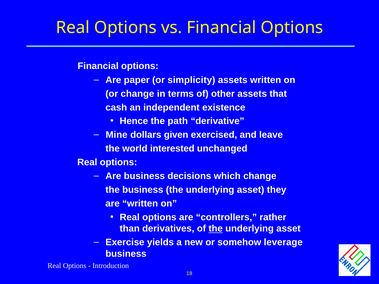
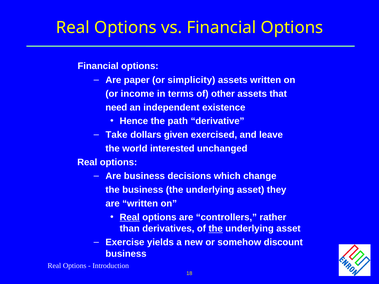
or change: change -> income (137, 94)
cash: cash -> need (116, 107)
Mine: Mine -> Take (117, 135)
Real underline: none -> present (130, 217)
leverage: leverage -> discount (283, 243)
